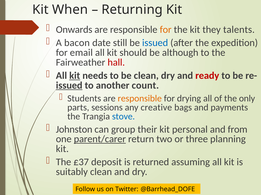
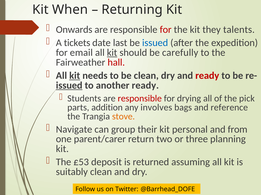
for colour: orange -> red (166, 30)
bacon: bacon -> tickets (77, 43)
still: still -> last (120, 43)
kit underline: none -> present (112, 53)
although: although -> carefully (180, 53)
another count: count -> ready (145, 86)
responsible colour: orange -> red (140, 99)
only: only -> pick (247, 99)
sessions: sessions -> addition (107, 108)
creative: creative -> involves (156, 108)
payments: payments -> reference (229, 108)
stove colour: blue -> orange (123, 117)
Johnston: Johnston -> Navigate (74, 130)
parent/carer underline: present -> none (100, 140)
£37: £37 -> £53 (81, 163)
